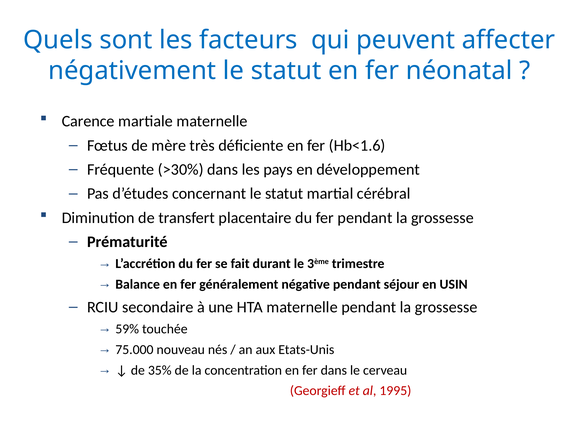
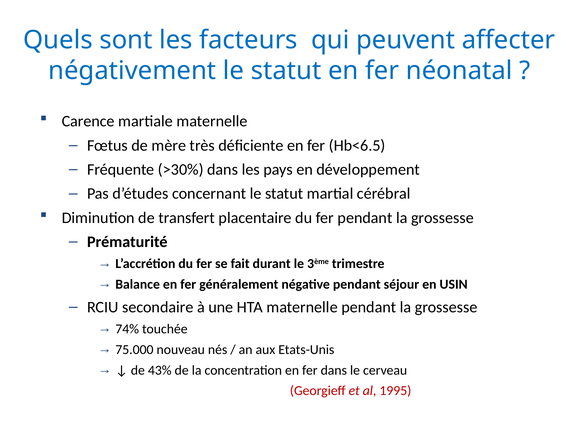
Hb<1.6: Hb<1.6 -> Hb<6.5 (357, 146)
59%: 59% -> 74% (127, 329)
35%: 35% -> 43% (160, 370)
